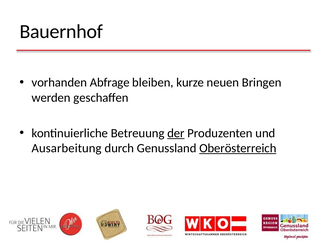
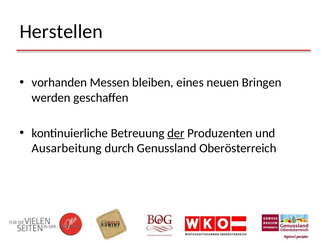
Bauernhof: Bauernhof -> Herstellen (61, 31)
Abfrage: Abfrage -> Messen (110, 82)
kurze: kurze -> eines (190, 82)
Oberösterreich underline: present -> none (238, 148)
